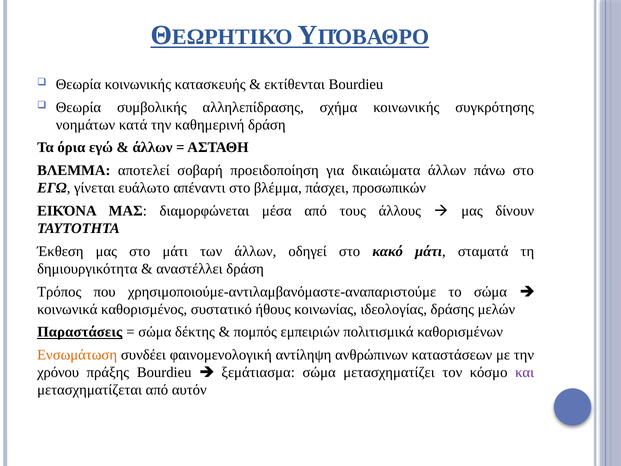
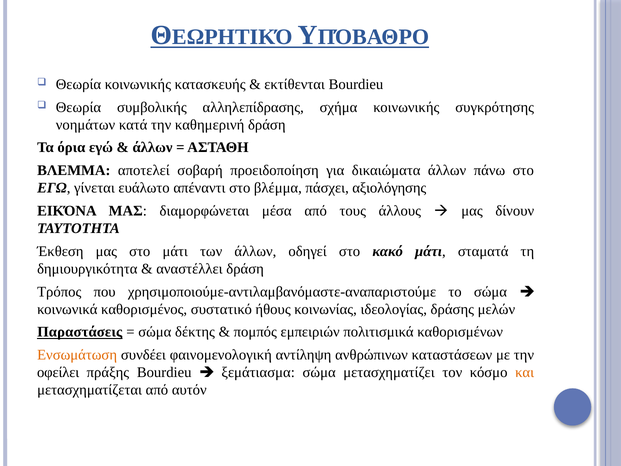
προσωπικών: προσωπικών -> αξιολόγησης (389, 188)
χρόνου: χρόνου -> οφείλει (58, 372)
και colour: purple -> orange (525, 372)
